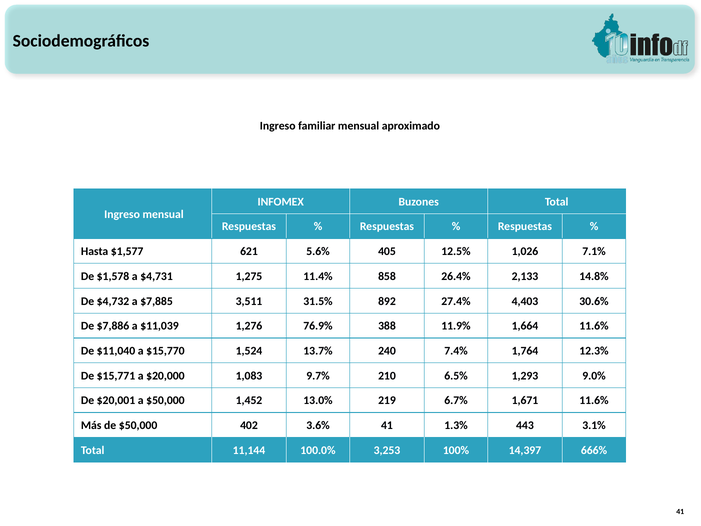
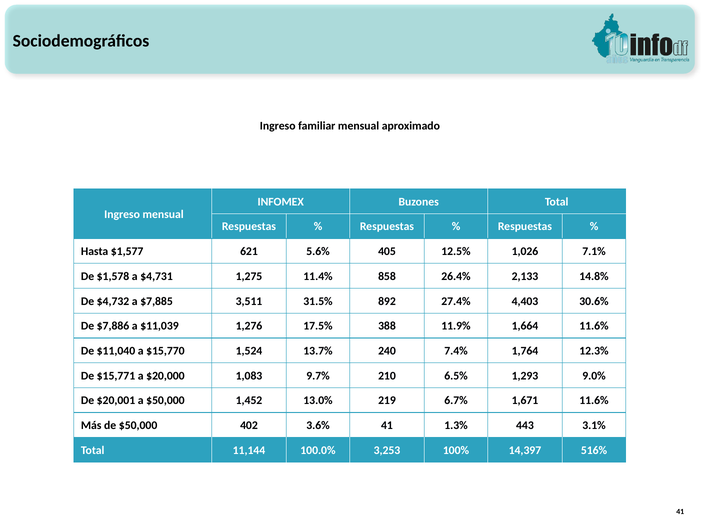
76.9%: 76.9% -> 17.5% (318, 326)
666%: 666% -> 516% (594, 450)
